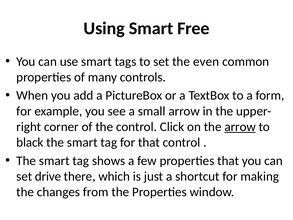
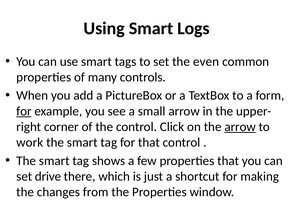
Free: Free -> Logs (193, 28)
for underline: none -> present (24, 111)
black: black -> work (30, 142)
